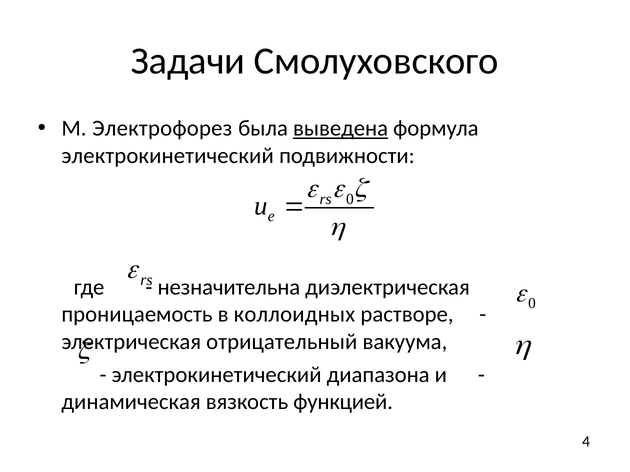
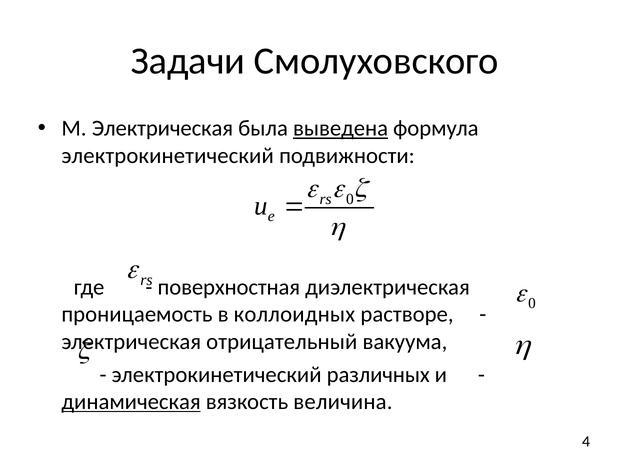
М Электрофорез: Электрофорез -> Электрическая (162, 129)
незначительна: незначительна -> поверхностная (229, 287)
диапазона: диапазона -> различных (378, 375)
динамическая underline: none -> present (131, 402)
функцией: функцией -> величина (343, 402)
